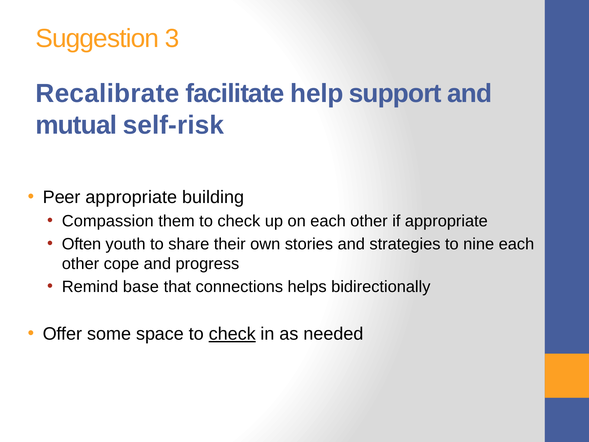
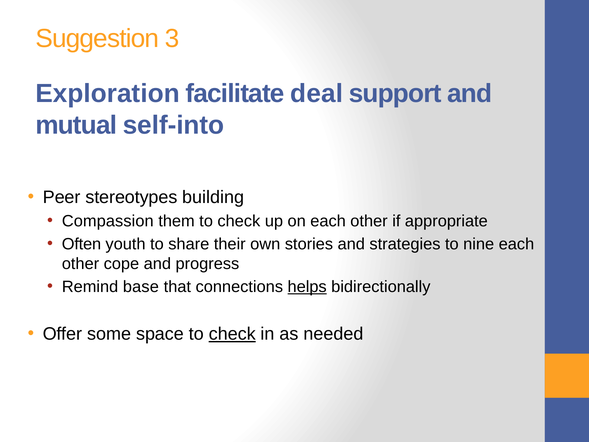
Recalibrate: Recalibrate -> Exploration (108, 94)
help: help -> deal (317, 94)
self-risk: self-risk -> self-into (173, 125)
Peer appropriate: appropriate -> stereotypes (131, 197)
helps underline: none -> present (307, 287)
